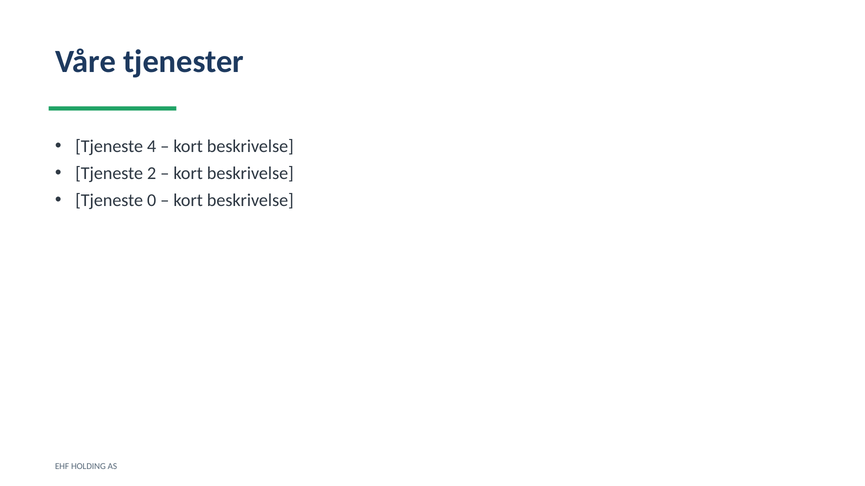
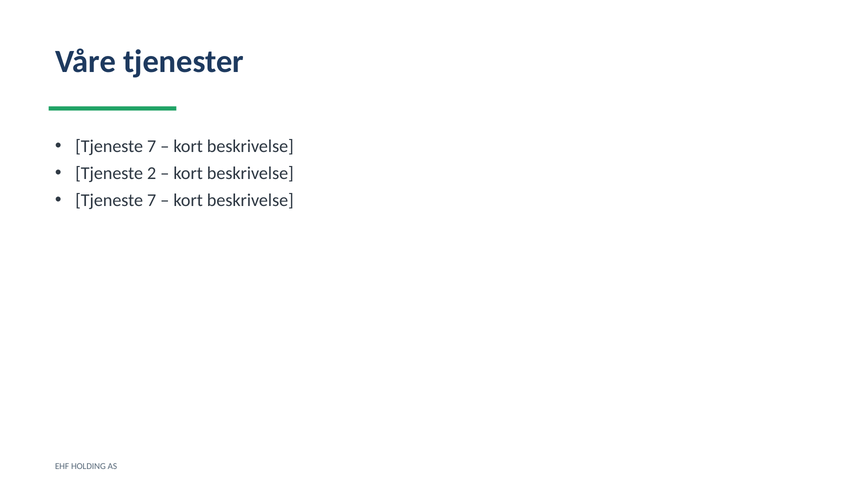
4: 4 -> 7 (152, 147)
0: 0 -> 7 (152, 201)
